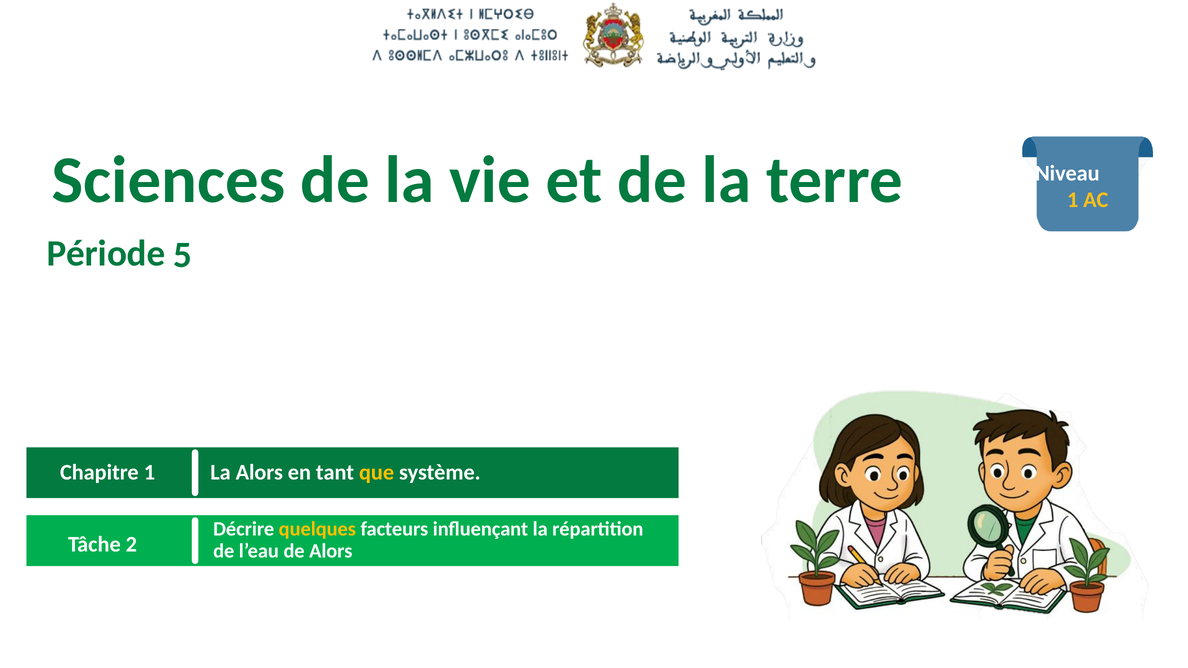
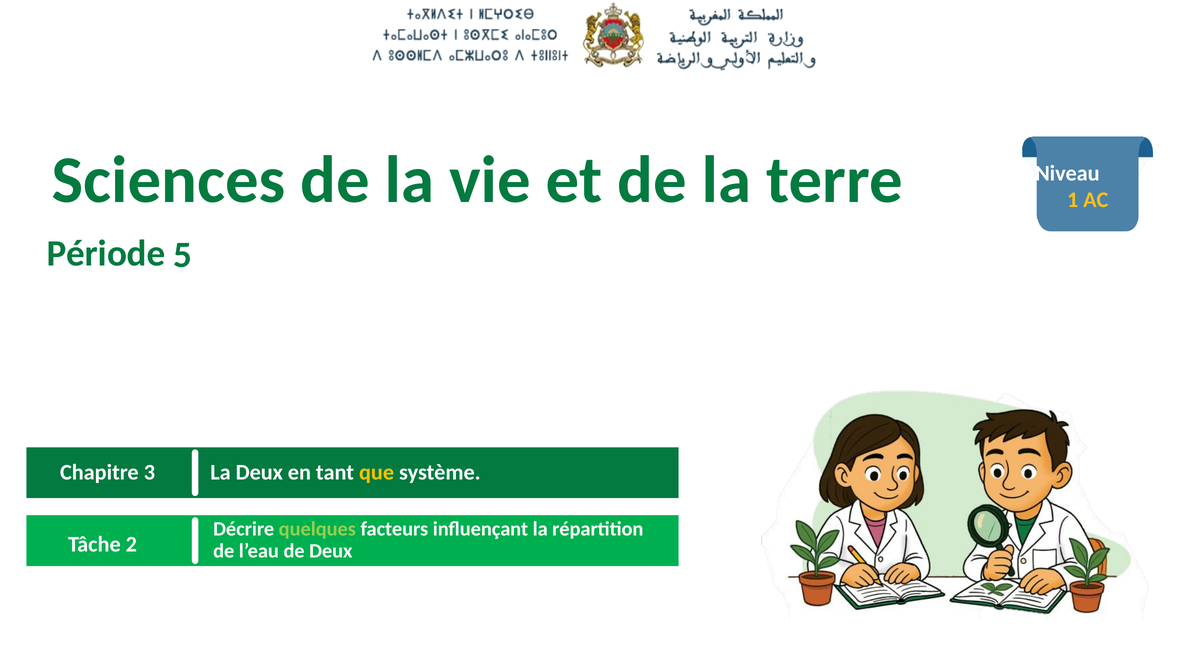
Chapitre 1: 1 -> 3 (149, 473)
La Alors: Alors -> Deux (259, 473)
quelques colour: yellow -> light green (317, 529)
de Alors: Alors -> Deux (331, 551)
